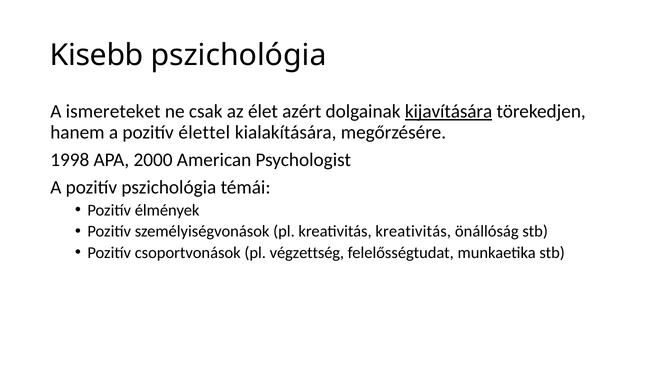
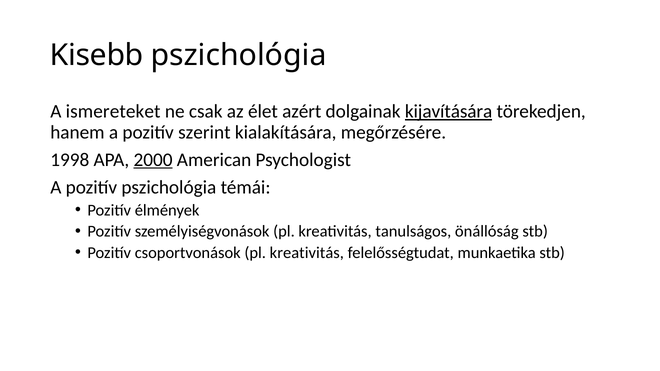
élettel: élettel -> szerint (204, 132)
2000 underline: none -> present (153, 160)
kreativitás kreativitás: kreativitás -> tanulságos (413, 232)
csoportvonások pl végzettség: végzettség -> kreativitás (307, 253)
